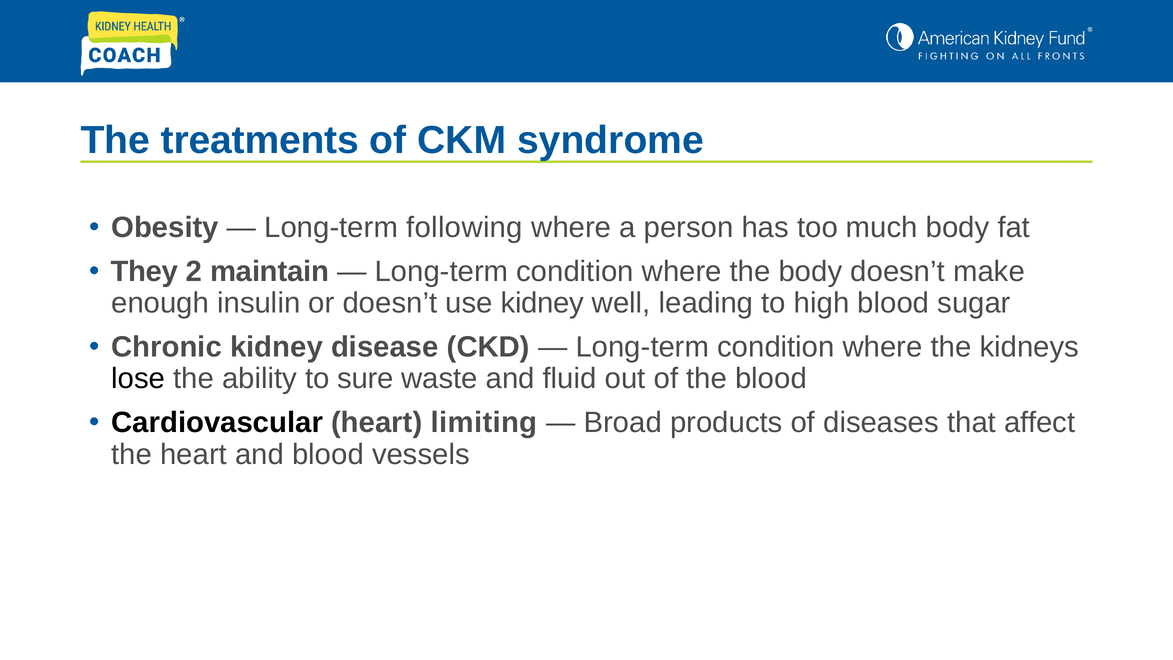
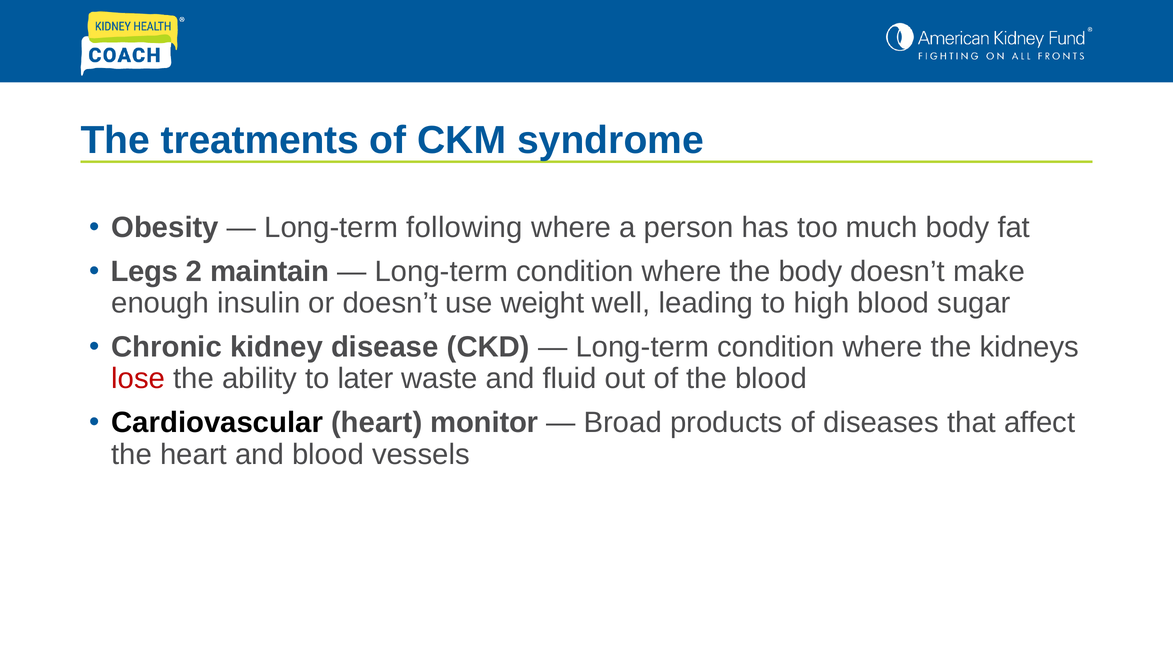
They: They -> Legs (145, 271)
use kidney: kidney -> weight (542, 303)
lose colour: black -> red (138, 379)
sure: sure -> later (366, 379)
limiting: limiting -> monitor (484, 423)
